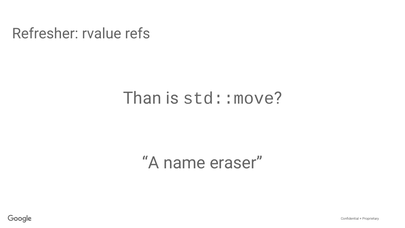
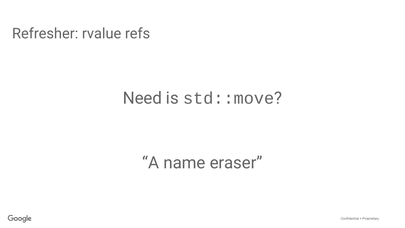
Than: Than -> Need (142, 98)
